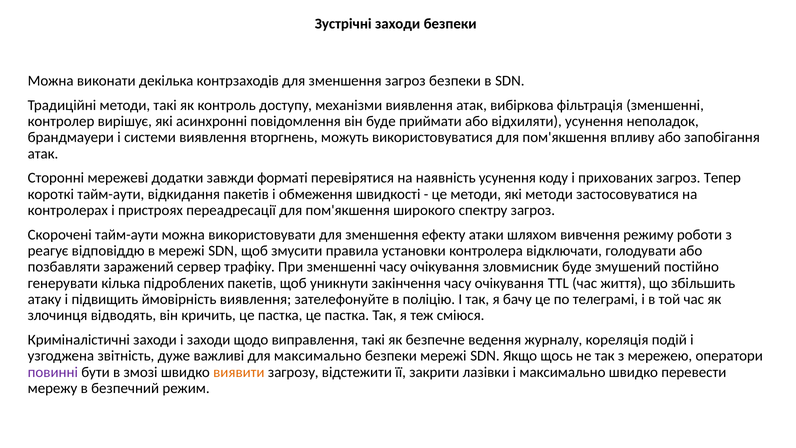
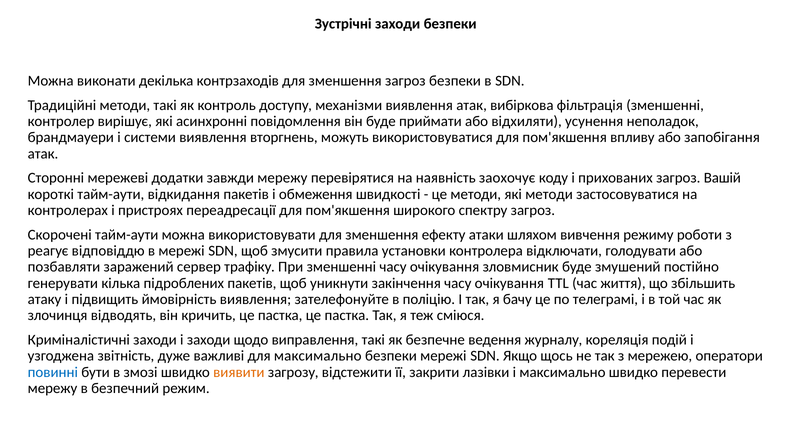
завжди форматі: форматі -> мережу (282, 178)
наявність усунення: усунення -> заохочує (507, 178)
Тепер: Тепер -> Вашій (722, 178)
повинні colour: purple -> blue (53, 372)
